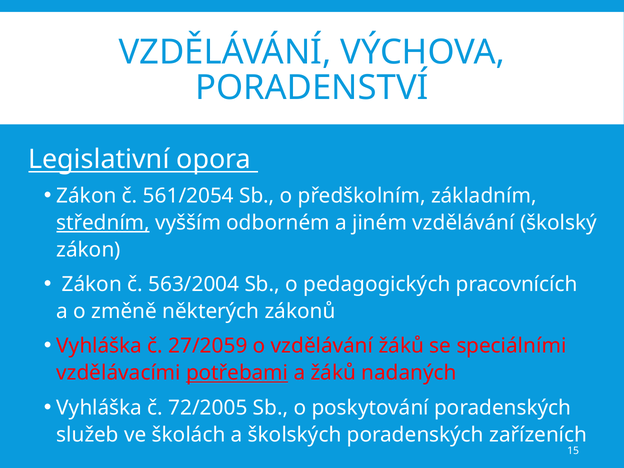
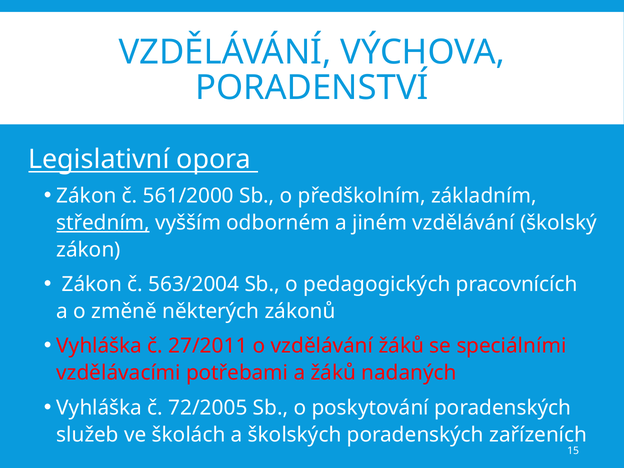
561/2054: 561/2054 -> 561/2000 (188, 196)
27/2059: 27/2059 -> 27/2011 (208, 346)
potřebami underline: present -> none (237, 373)
